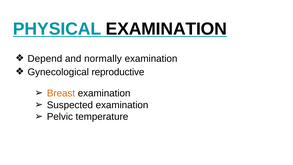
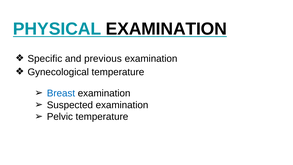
Depend: Depend -> Specific (45, 59)
normally: normally -> previous (103, 59)
Gynecological reproductive: reproductive -> temperature (118, 72)
Breast colour: orange -> blue (61, 93)
